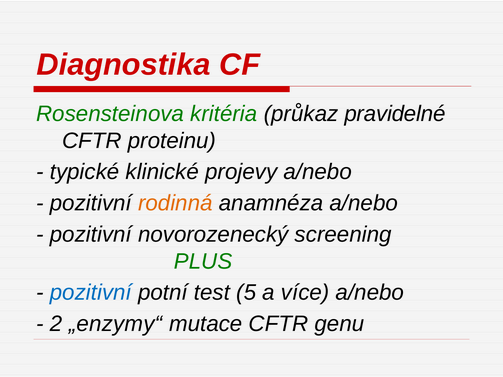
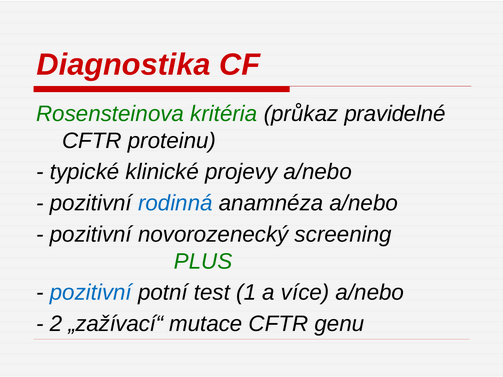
rodinná colour: orange -> blue (175, 203)
5: 5 -> 1 (246, 293)
„enzymy“: „enzymy“ -> „zažívací“ (116, 324)
